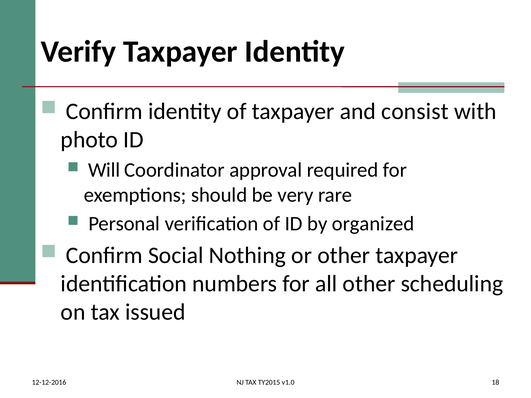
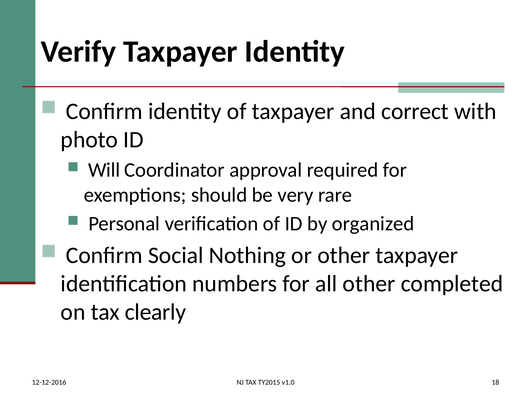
consist: consist -> correct (415, 111)
scheduling: scheduling -> completed (452, 284)
issued: issued -> clearly (155, 312)
